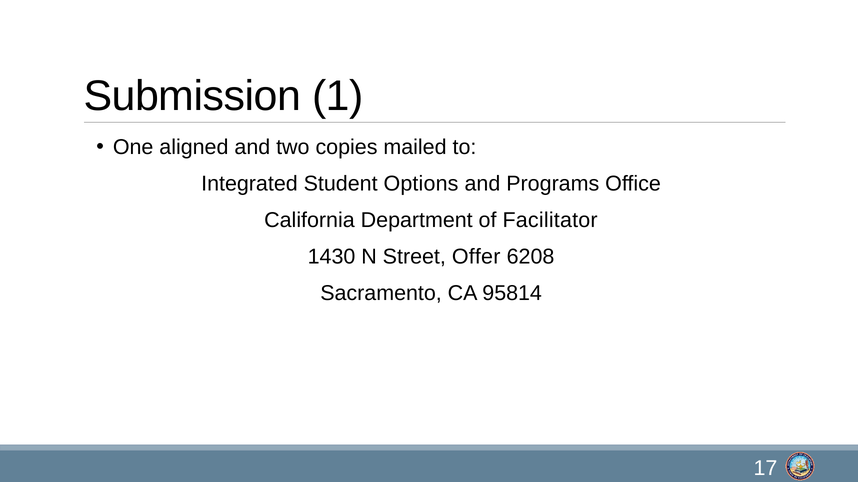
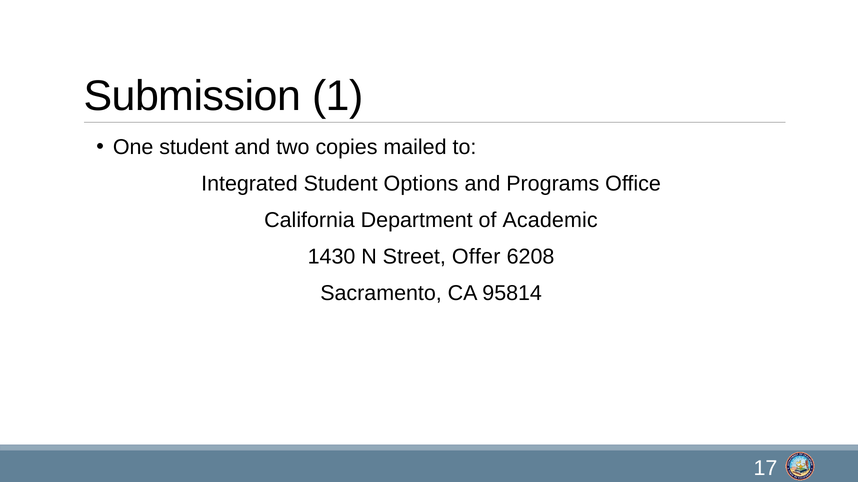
One aligned: aligned -> student (194, 148)
Facilitator: Facilitator -> Academic (550, 220)
